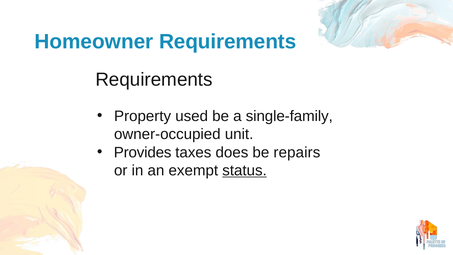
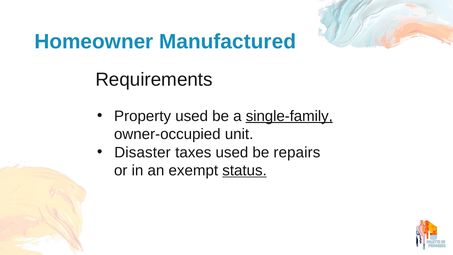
Homeowner Requirements: Requirements -> Manufactured (228, 42)
single-family underline: none -> present (289, 116)
Provides: Provides -> Disaster (142, 152)
taxes does: does -> used (232, 152)
